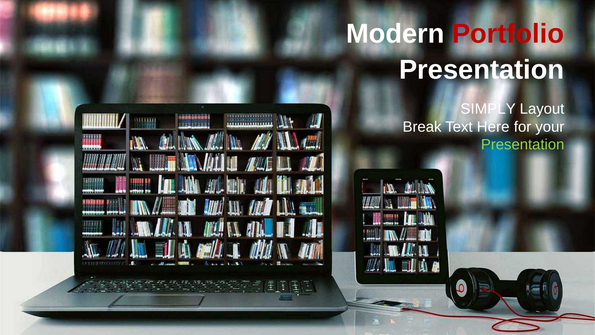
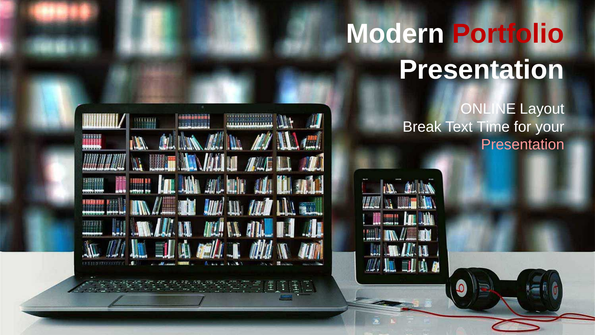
SIMPLY: SIMPLY -> ONLINE (488, 109)
Here: Here -> Time (493, 127)
Presentation colour: light green -> pink (523, 145)
